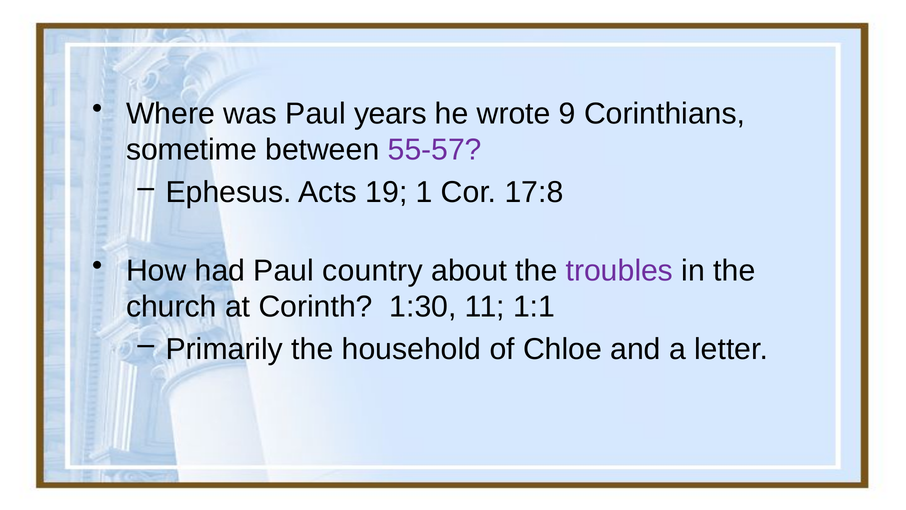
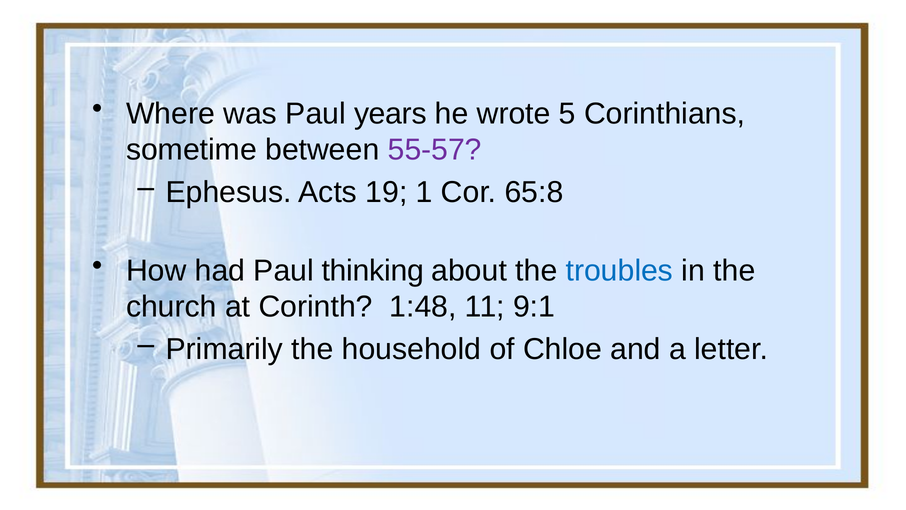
9: 9 -> 5 (567, 113)
17:8: 17:8 -> 65:8 (534, 192)
country: country -> thinking (373, 270)
troubles colour: purple -> blue (619, 270)
1:30: 1:30 -> 1:48 (423, 307)
1:1: 1:1 -> 9:1 (534, 307)
